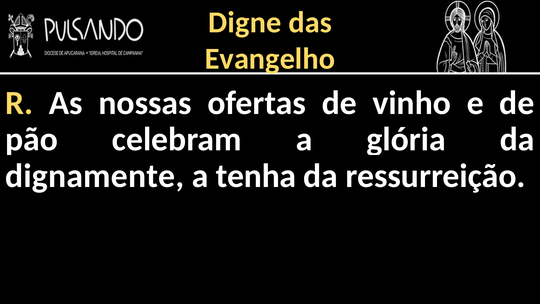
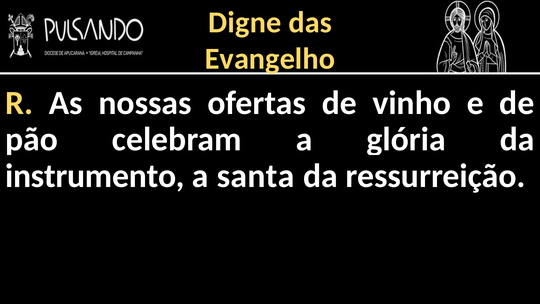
dignamente: dignamente -> instrumento (95, 176)
tenha: tenha -> santa (256, 176)
